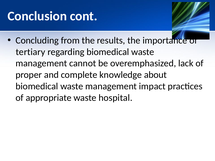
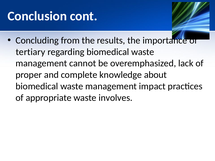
hospital: hospital -> involves (116, 98)
